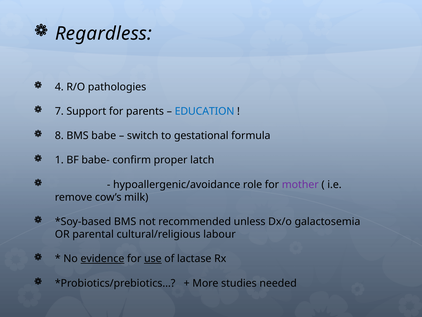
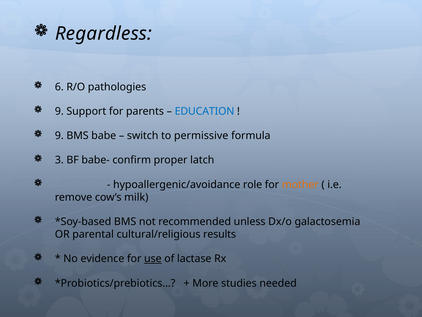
4: 4 -> 6 (59, 87)
7: 7 -> 9 (59, 111)
8: 8 -> 9 (59, 136)
gestational: gestational -> permissive (201, 136)
1: 1 -> 3 (59, 160)
mother colour: purple -> orange (300, 184)
labour: labour -> results (220, 234)
evidence underline: present -> none (102, 258)
